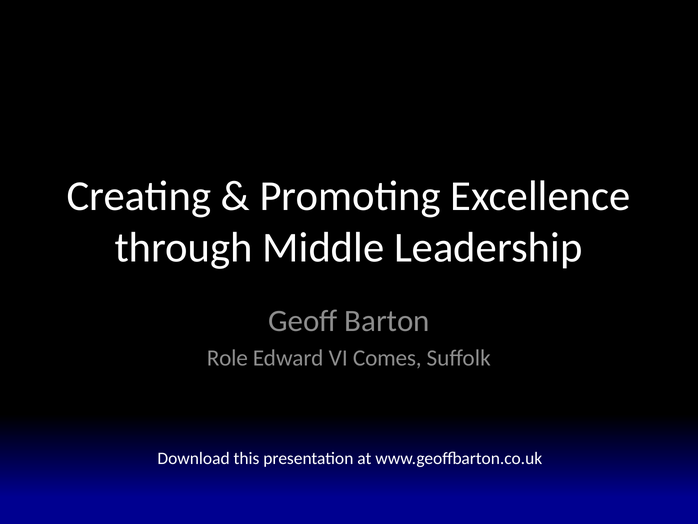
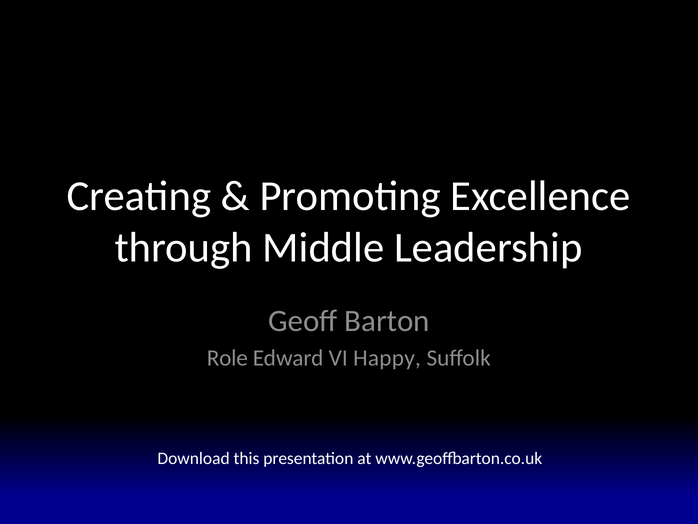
Comes: Comes -> Happy (387, 358)
